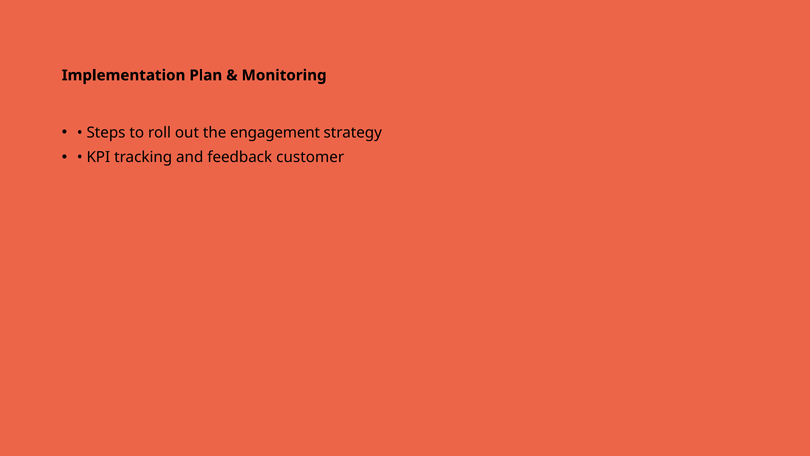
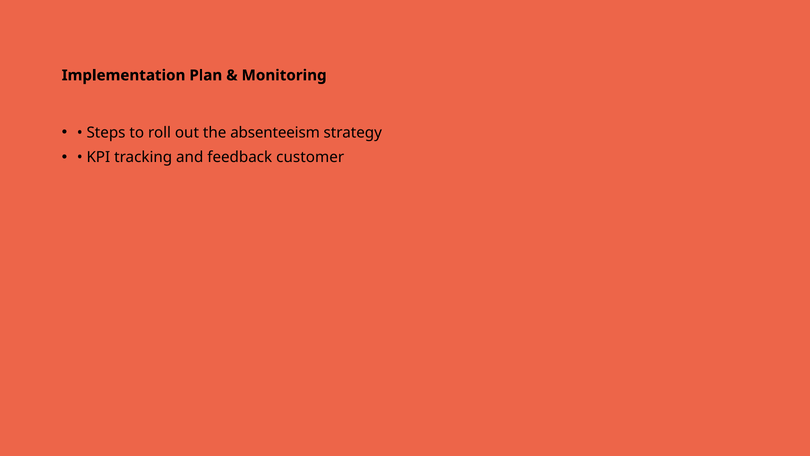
engagement: engagement -> absenteeism (275, 132)
